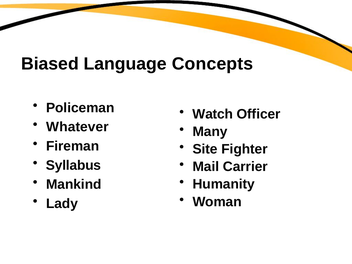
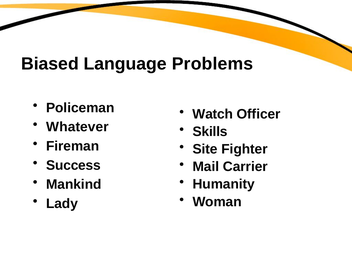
Concepts: Concepts -> Problems (213, 64)
Many: Many -> Skills (210, 132)
Syllabus: Syllabus -> Success (73, 165)
